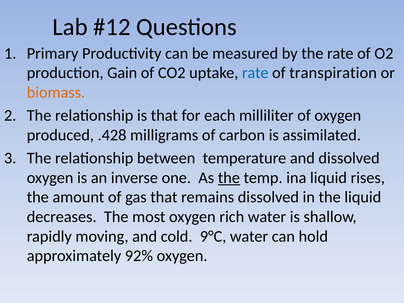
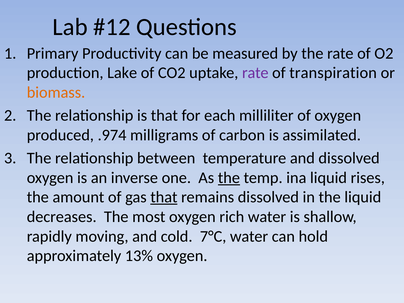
Gain: Gain -> Lake (122, 73)
rate colour: blue -> purple (255, 73)
.428: .428 -> .974 (112, 135)
that underline: none -> present (164, 197)
9°C: 9°C -> 7°C (213, 236)
92%: 92% -> 13% (139, 256)
